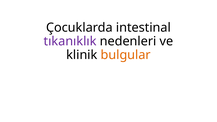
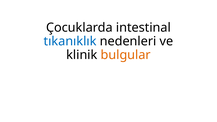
tıkanıklık colour: purple -> blue (70, 41)
